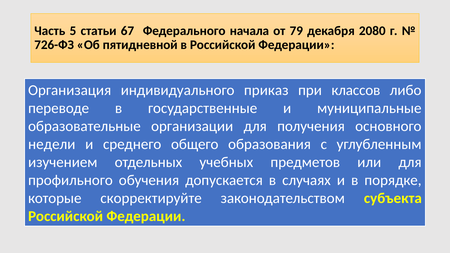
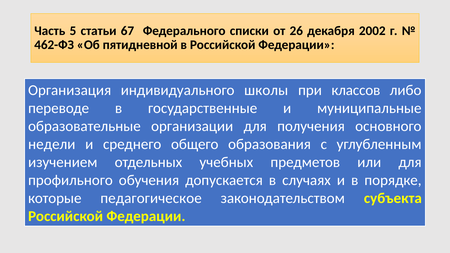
начала: начала -> списки (249, 31)
79: 79 -> 26 (296, 31)
2080: 2080 -> 2002 (372, 31)
726-ФЗ: 726-ФЗ -> 462-ФЗ (54, 45)
приказ: приказ -> школы (266, 90)
скорректируйте: скорректируйте -> педагогическое (151, 198)
